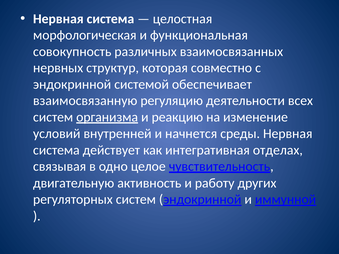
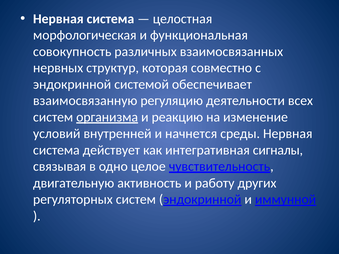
отделах: отделах -> сигналы (278, 150)
